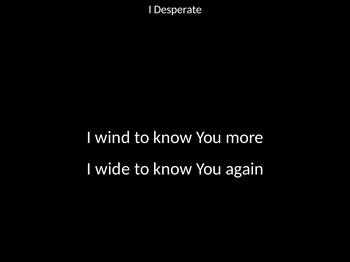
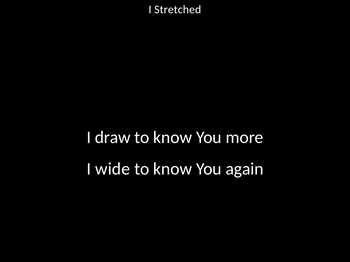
Desperate: Desperate -> Stretched (178, 10)
wind: wind -> draw (113, 138)
